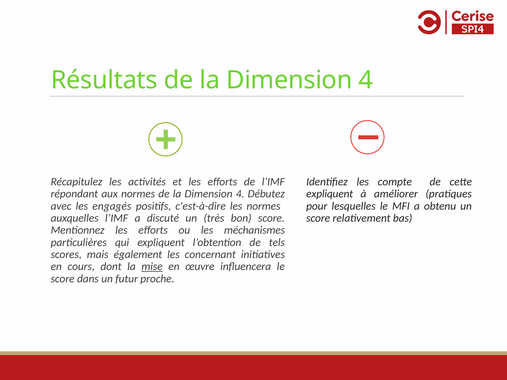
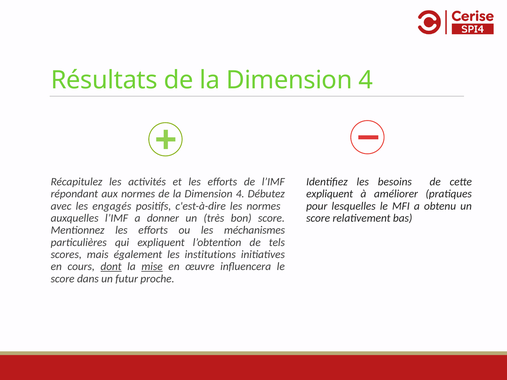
compte: compte -> besoins (395, 182)
discuté: discuté -> donner (163, 218)
concernant: concernant -> institutions (210, 255)
dont underline: none -> present (111, 267)
